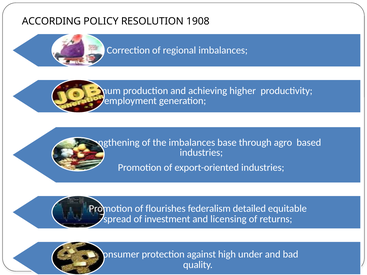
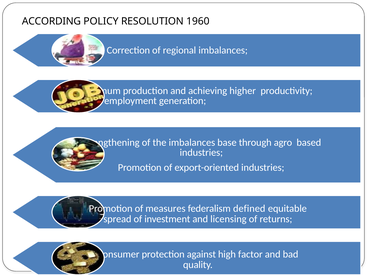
1908: 1908 -> 1960 (198, 21)
flourishes: flourishes -> measures (165, 209)
detailed: detailed -> defined (249, 209)
under: under -> factor (250, 255)
